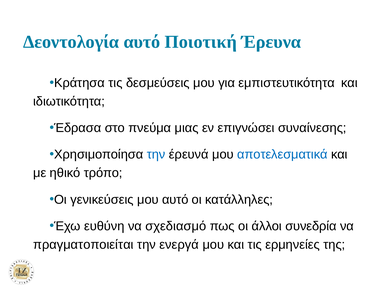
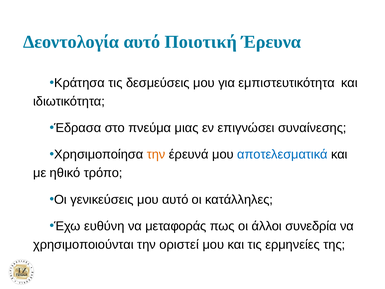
την colour: blue -> orange (156, 154)
σχεδιασμό: σχεδιασμό -> μεταφοράς (176, 226)
πραγματοποιείται: πραγματοποιείται -> χρησιμοποιούνται (83, 244)
ενεργά: ενεργά -> οριστεί (179, 244)
